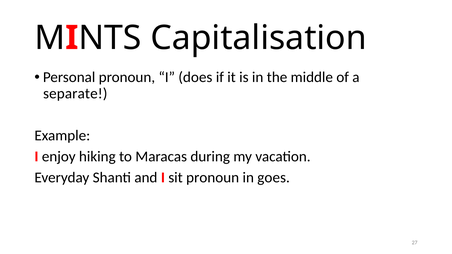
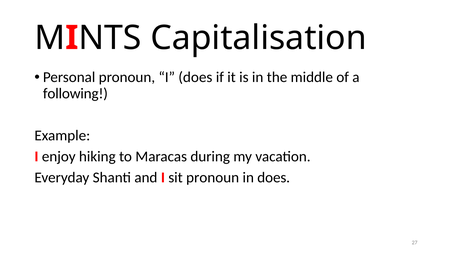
separate: separate -> following (75, 94)
in goes: goes -> does (274, 178)
